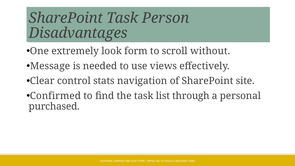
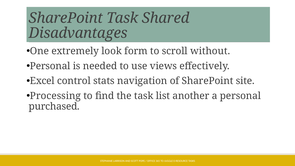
Person: Person -> Shared (166, 18)
Message: Message -> Personal (50, 66)
Clear: Clear -> Excel (42, 81)
Confirmed: Confirmed -> Processing (55, 96)
through: through -> another (191, 96)
